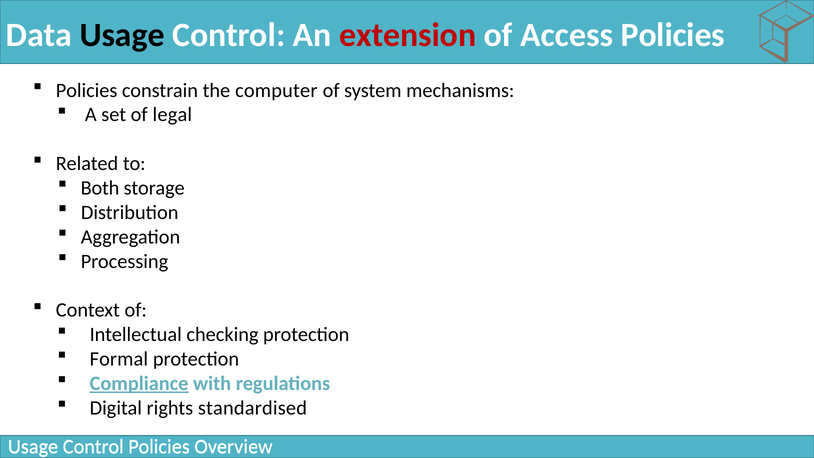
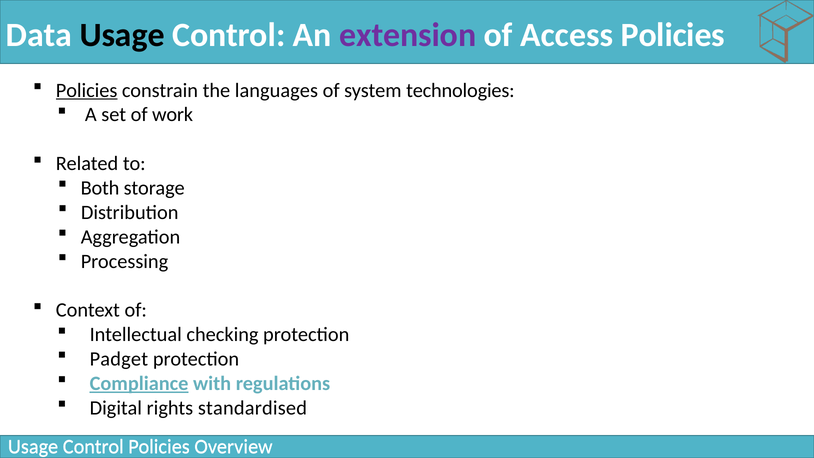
extension colour: red -> purple (408, 35)
Policies underline: none -> present (87, 90)
computer: computer -> languages (276, 90)
mechanisms: mechanisms -> technologies (460, 90)
legal: legal -> work (173, 115)
Formal: Formal -> Padget (119, 359)
